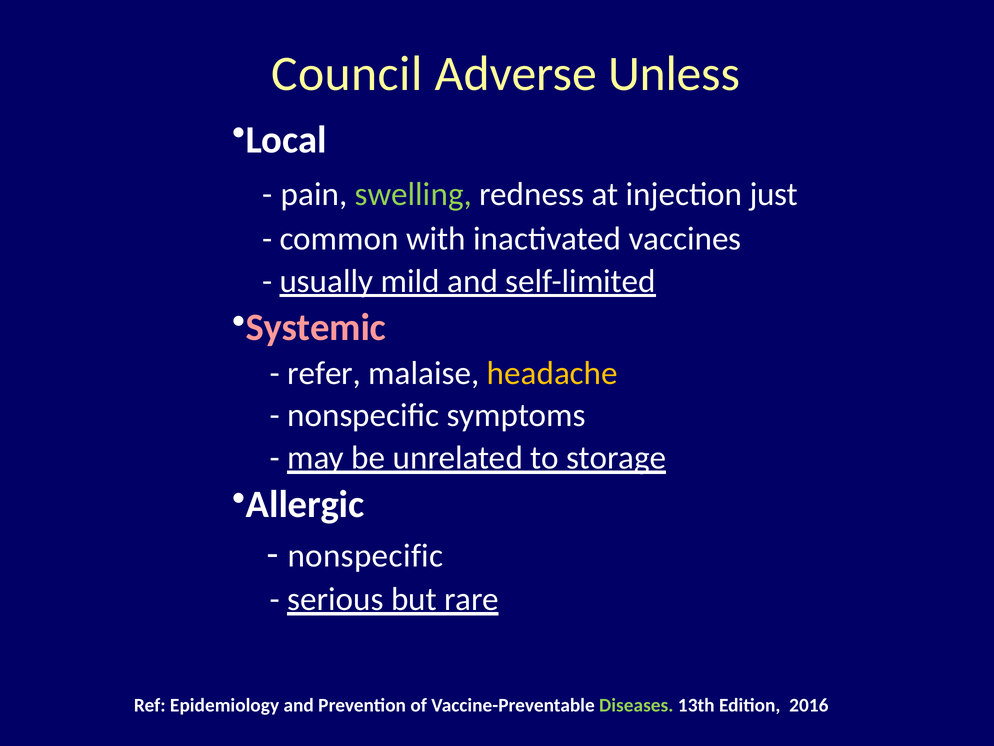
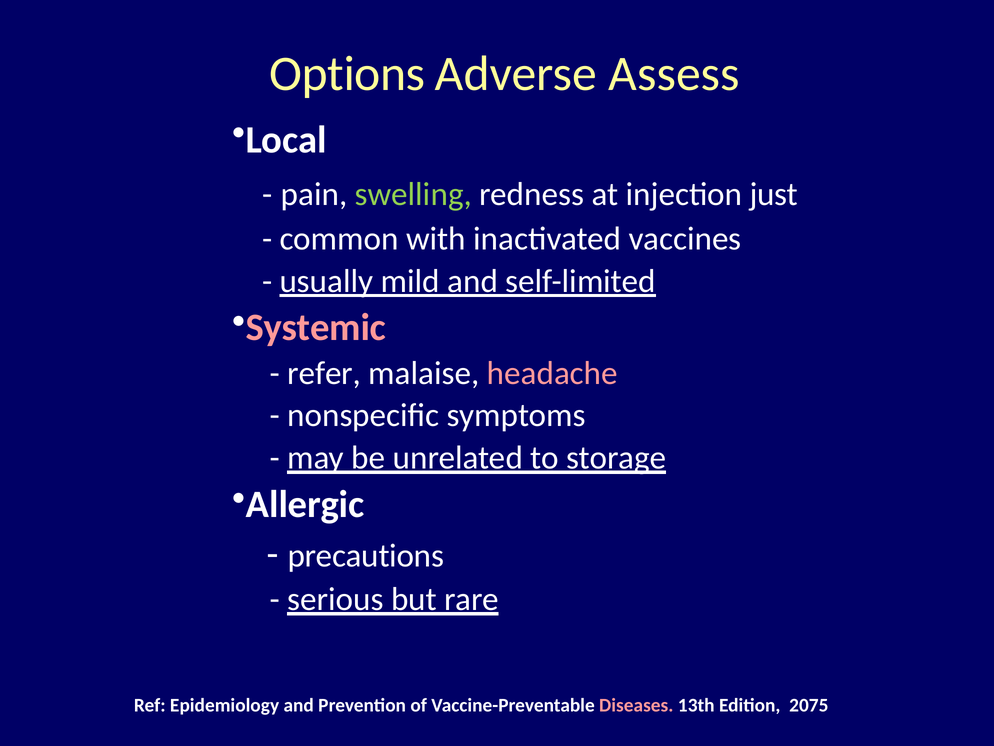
Council: Council -> Options (347, 74)
Unless: Unless -> Assess (674, 74)
headache colour: yellow -> pink (552, 373)
nonspecific: nonspecific -> precautions (366, 555)
Diseases colour: light green -> pink (636, 705)
2016: 2016 -> 2075 (809, 705)
